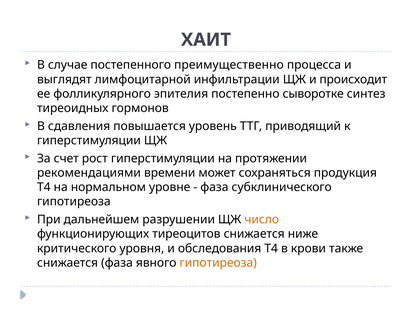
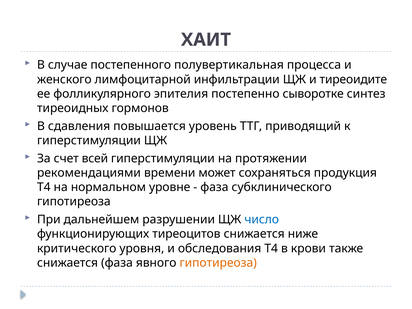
преимущественно: преимущественно -> полувертикальная (229, 65)
выглядят: выглядят -> женского (64, 79)
происходит: происходит -> тиреоидите (353, 79)
рост: рост -> всей (95, 158)
число colour: orange -> blue (262, 220)
